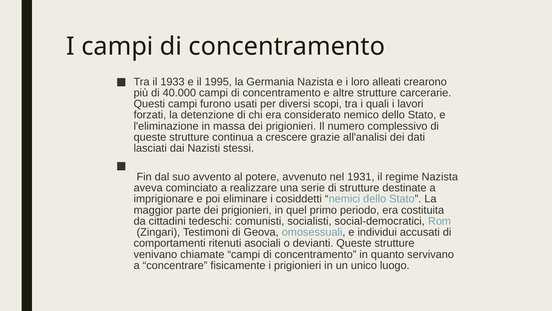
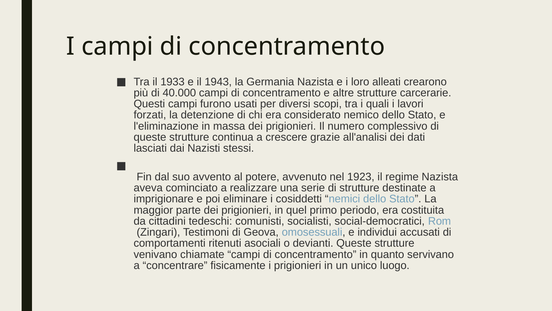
1995: 1995 -> 1943 (218, 82)
1931: 1931 -> 1923 (361, 176)
